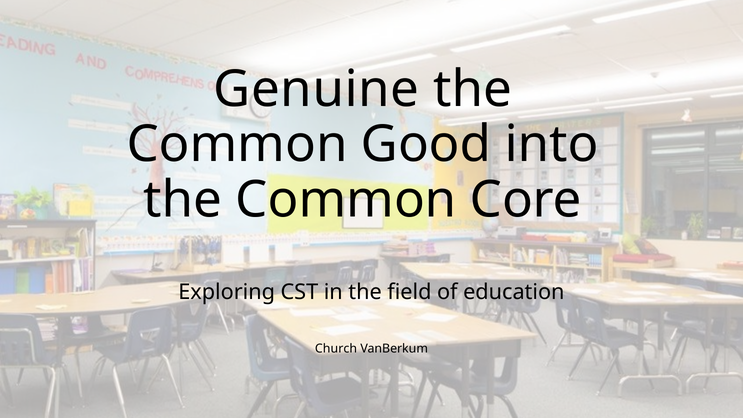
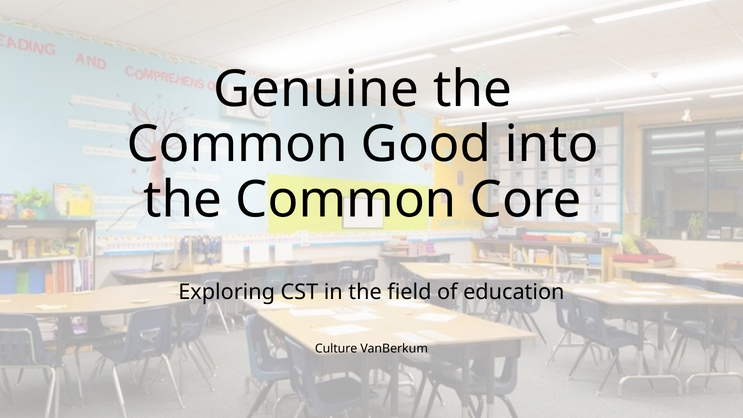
Church: Church -> Culture (336, 349)
